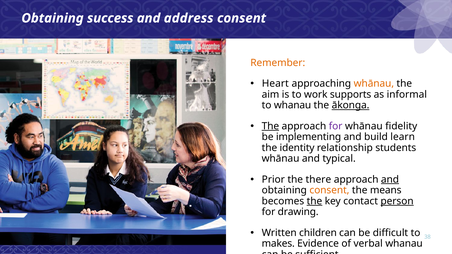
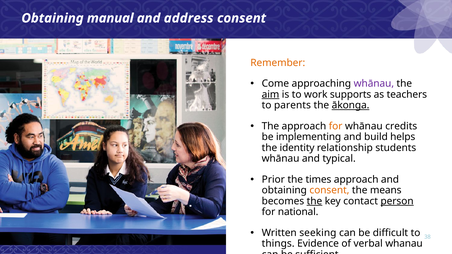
success: success -> manual (110, 18)
Heart: Heart -> Come (275, 84)
whānau colour: orange -> purple (374, 84)
aim underline: none -> present (271, 95)
informal: informal -> teachers (407, 95)
to whanau: whanau -> parents (292, 105)
The underline: present -> none (270, 126)
for colour: purple -> orange (336, 126)
fidelity: fidelity -> credits (401, 126)
learn: learn -> helps (403, 137)
there: there -> times (318, 180)
and underline: present -> none (390, 180)
drawing: drawing -> national (298, 212)
children: children -> seeking (318, 233)
makes: makes -> things (278, 244)
